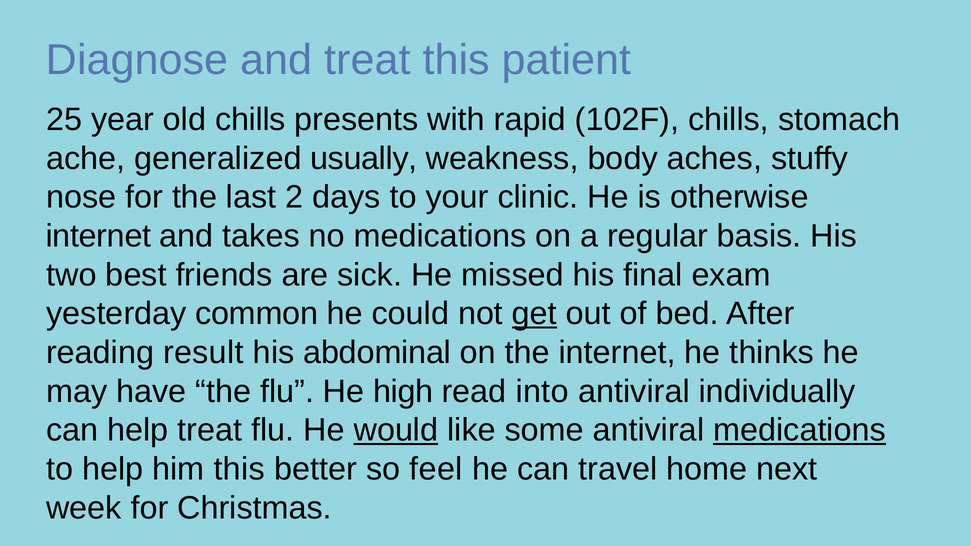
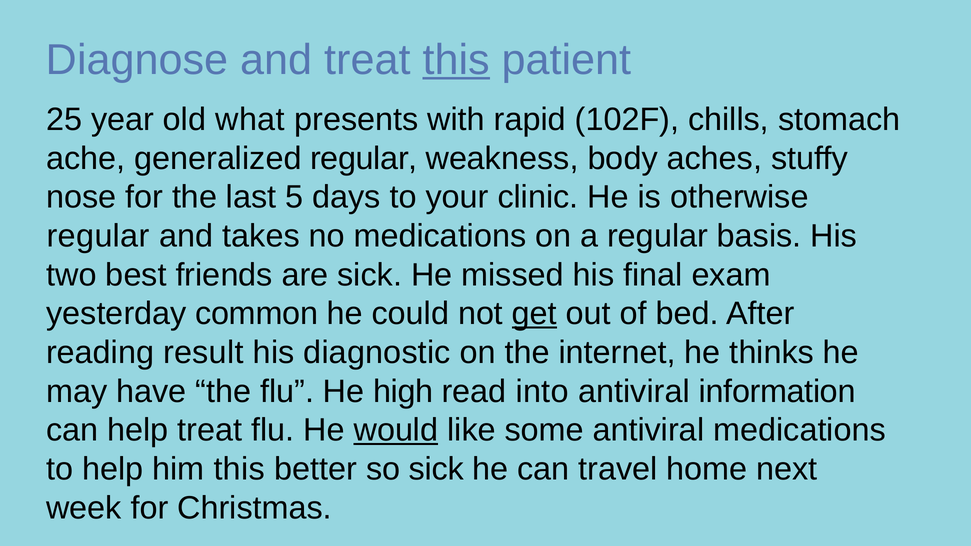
this underline: none -> present (456, 60)
old chills: chills -> what (250, 120)
generalized usually: usually -> regular (364, 158)
2: 2 -> 5 (294, 197)
internet: internet -> regular (98, 236)
abdominal: abdominal -> diagnostic (377, 353)
individually: individually -> information (777, 392)
medications underline: present -> none (800, 430)
so feel: feel -> sick (436, 469)
